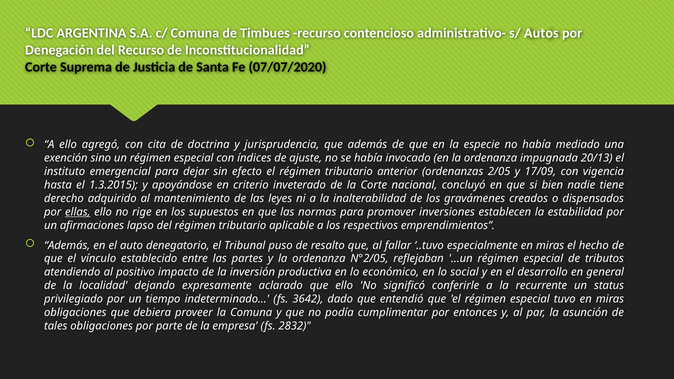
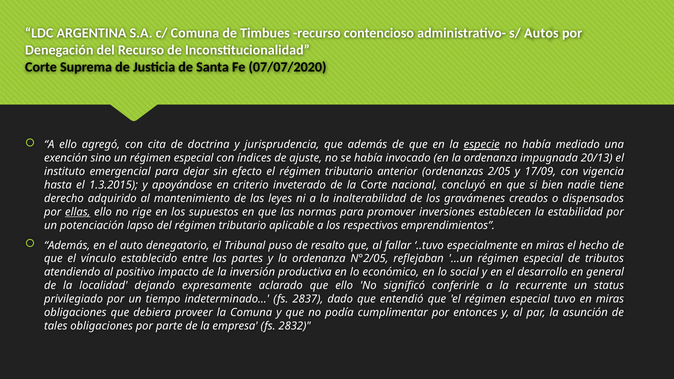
especie underline: none -> present (482, 145)
afirmaciones: afirmaciones -> potenciación (92, 226)
3642: 3642 -> 2837 (308, 299)
